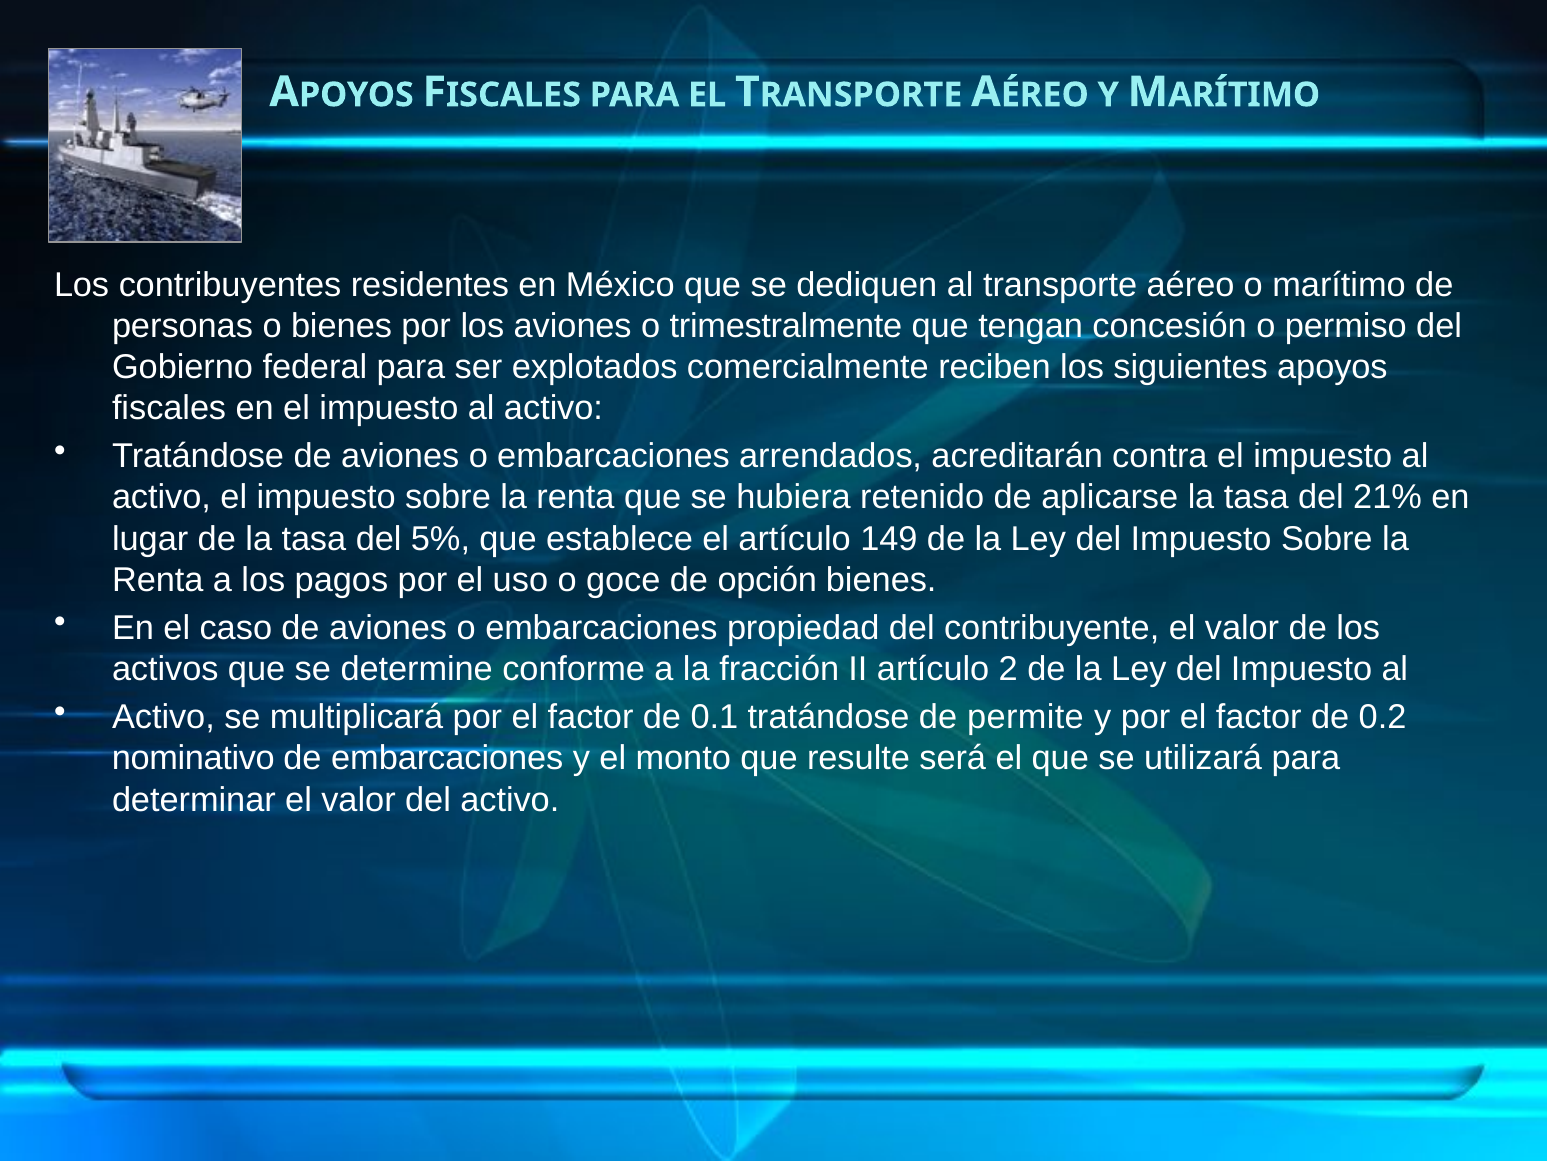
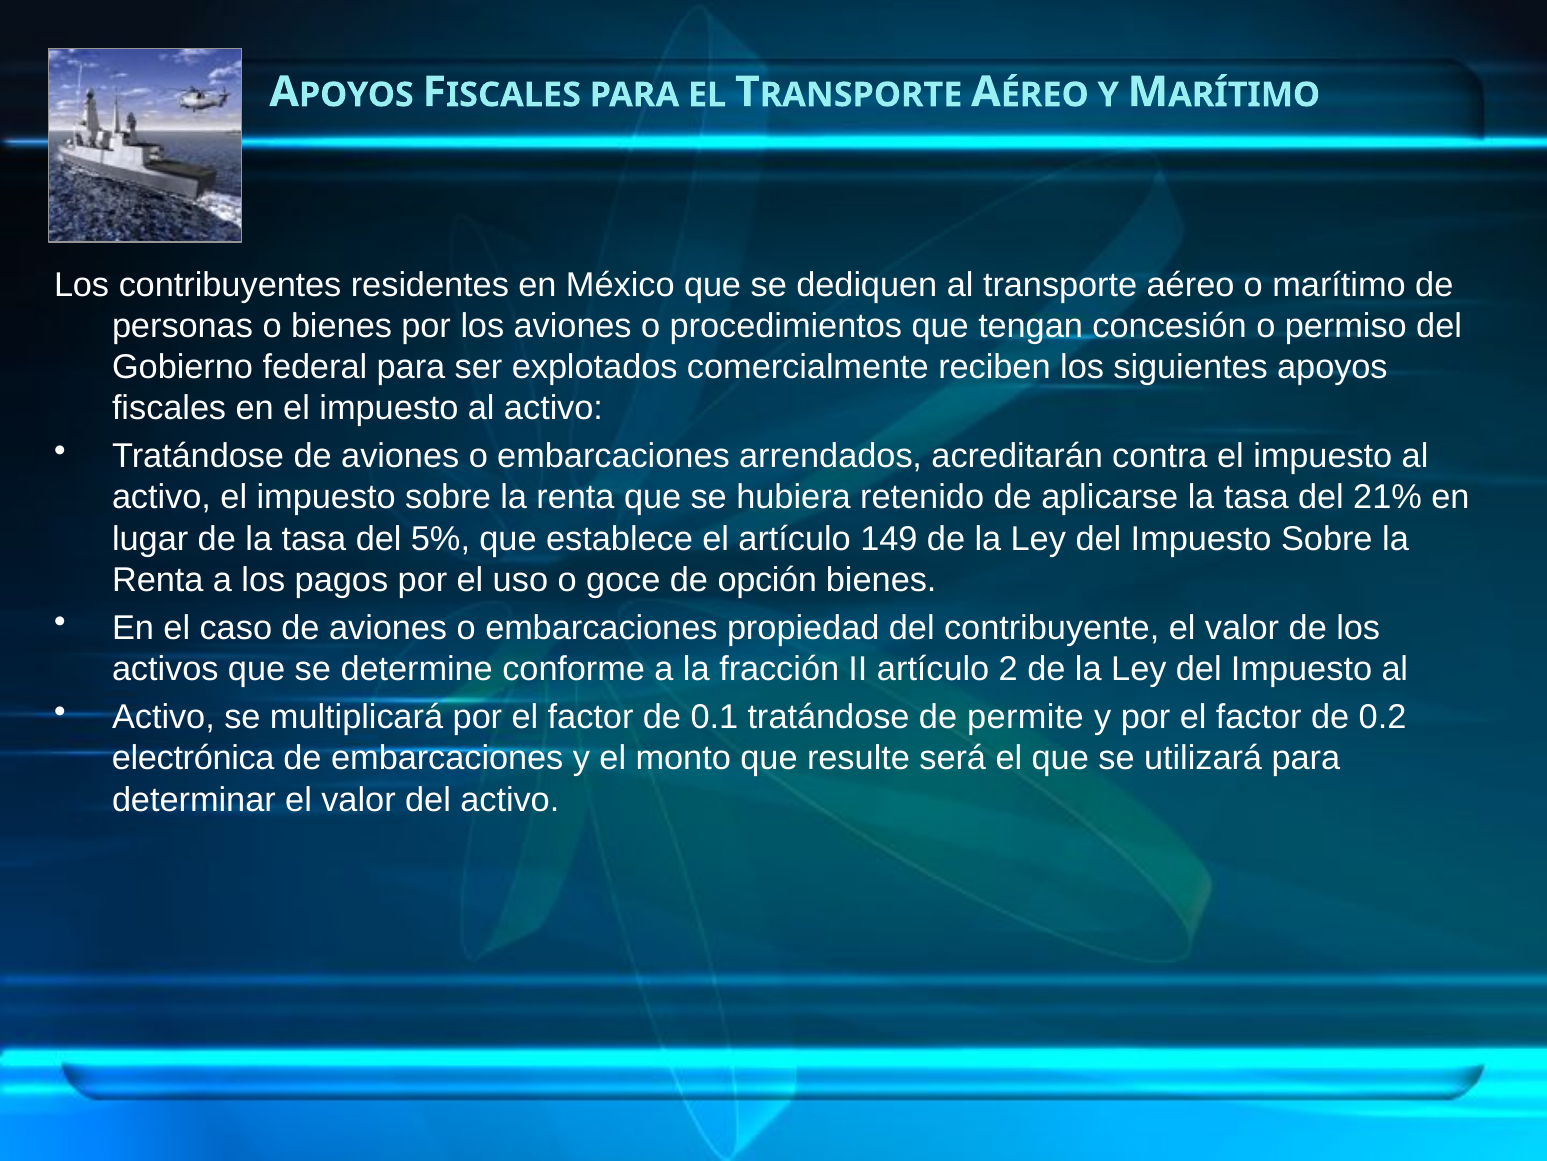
trimestralmente: trimestralmente -> procedimientos (786, 326)
nominativo: nominativo -> electrónica (193, 758)
